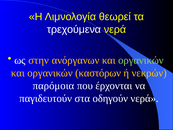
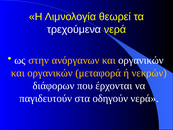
οργανικών colour: light green -> white (141, 60)
καστόρων: καστόρων -> μεταφορά (98, 73)
παρόμοια: παρόμοια -> διάφορων (54, 86)
